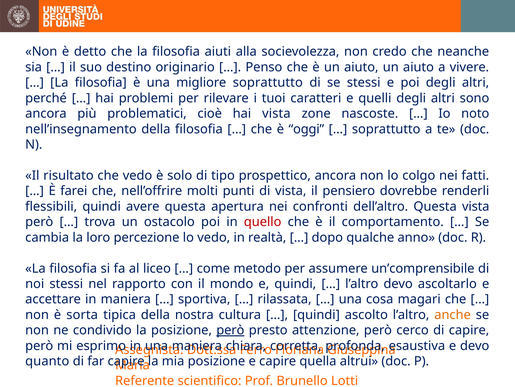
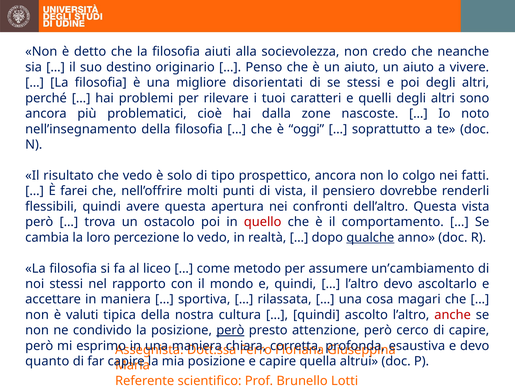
migliore soprattutto: soprattutto -> disorientati (268, 82)
hai vista: vista -> dalla (276, 113)
qualche underline: none -> present (370, 237)
un’comprensibile: un’comprensibile -> un’cambiamento (423, 268)
sorta: sorta -> valuti (82, 314)
anche colour: orange -> red (453, 314)
